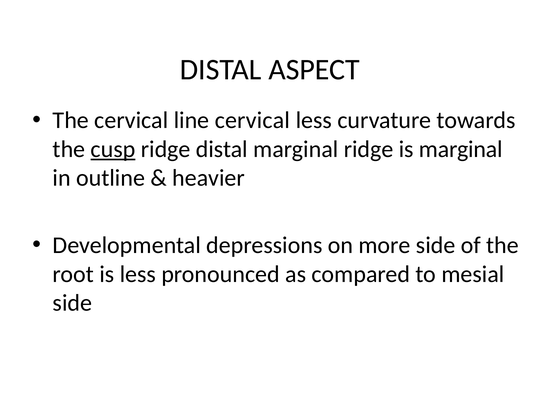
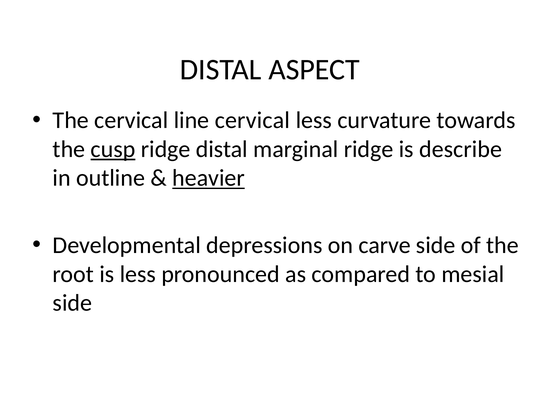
is marginal: marginal -> describe (461, 149)
heavier underline: none -> present (209, 178)
more: more -> carve (385, 245)
